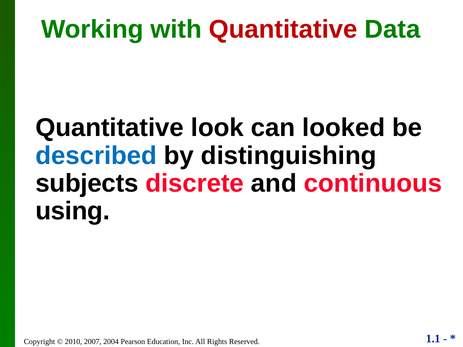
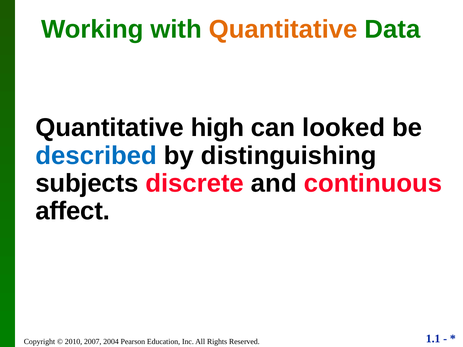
Quantitative colour: red -> orange (283, 29)
look: look -> high (218, 128)
using: using -> affect (73, 211)
